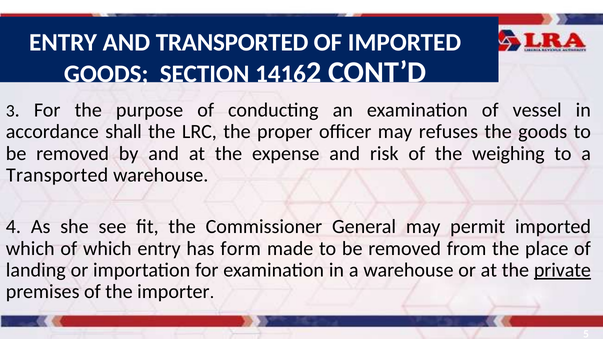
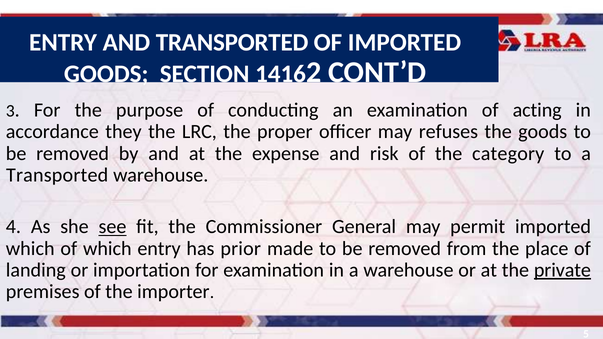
vessel: vessel -> acting (537, 110)
shall: shall -> they (123, 132)
weighing: weighing -> category (508, 154)
see underline: none -> present (112, 227)
form: form -> prior (241, 249)
